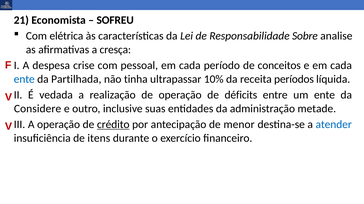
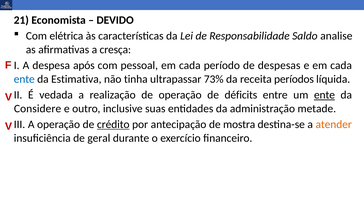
SOFREU: SOFREU -> DEVIDO (115, 20)
Sobre: Sobre -> Saldo (305, 36)
crise: crise -> após (84, 66)
conceitos: conceitos -> despesas (279, 66)
Partilhada: Partilhada -> Estimativa (76, 79)
10%: 10% -> 73% (214, 79)
ente underline: none -> present (324, 95)
menor: menor -> mostra (239, 125)
atender colour: blue -> orange (334, 125)
itens: itens -> geral (99, 139)
